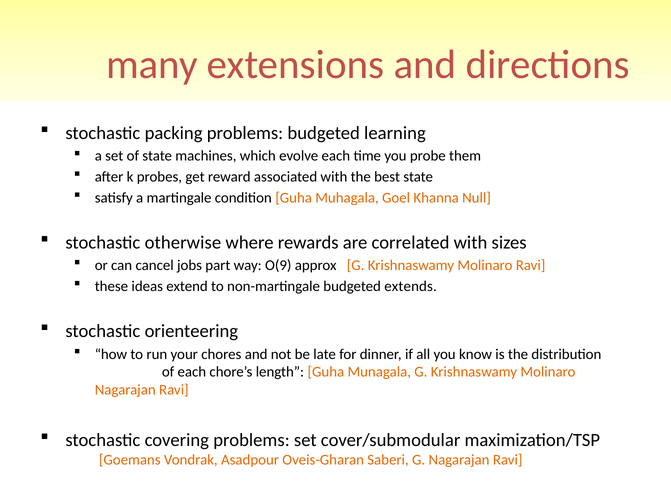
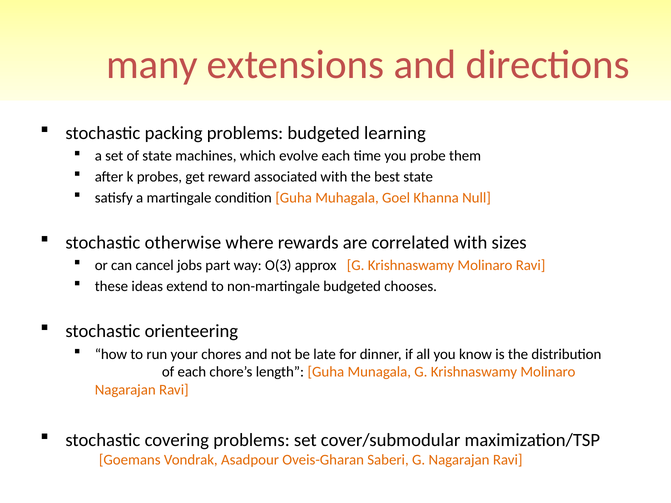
O(9: O(9 -> O(3 (278, 266)
extends: extends -> chooses (411, 286)
